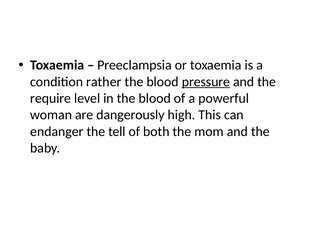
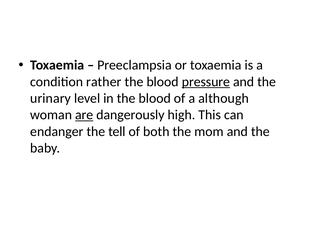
require: require -> urinary (51, 98)
powerful: powerful -> although (224, 98)
are underline: none -> present (84, 115)
